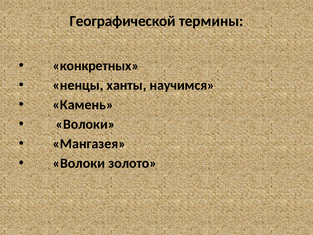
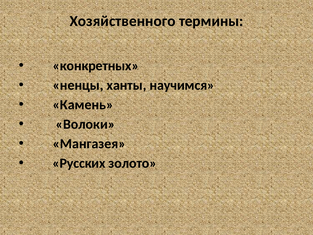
Географической: Географической -> Хозяйственного (123, 21)
Волоки: Волоки -> Русских (79, 163)
